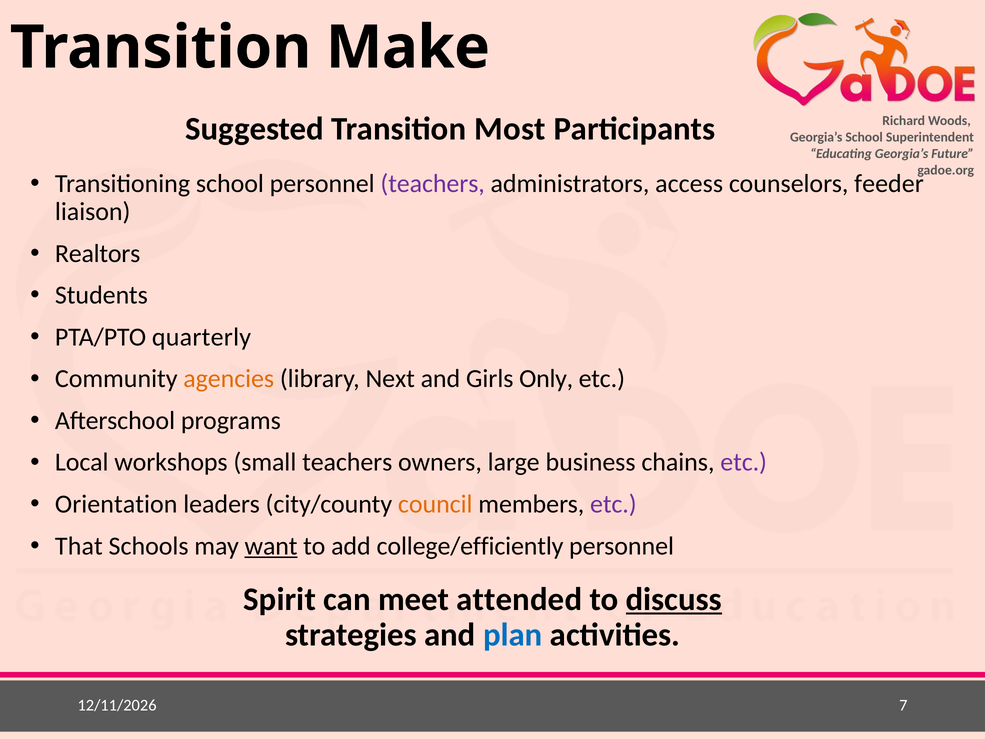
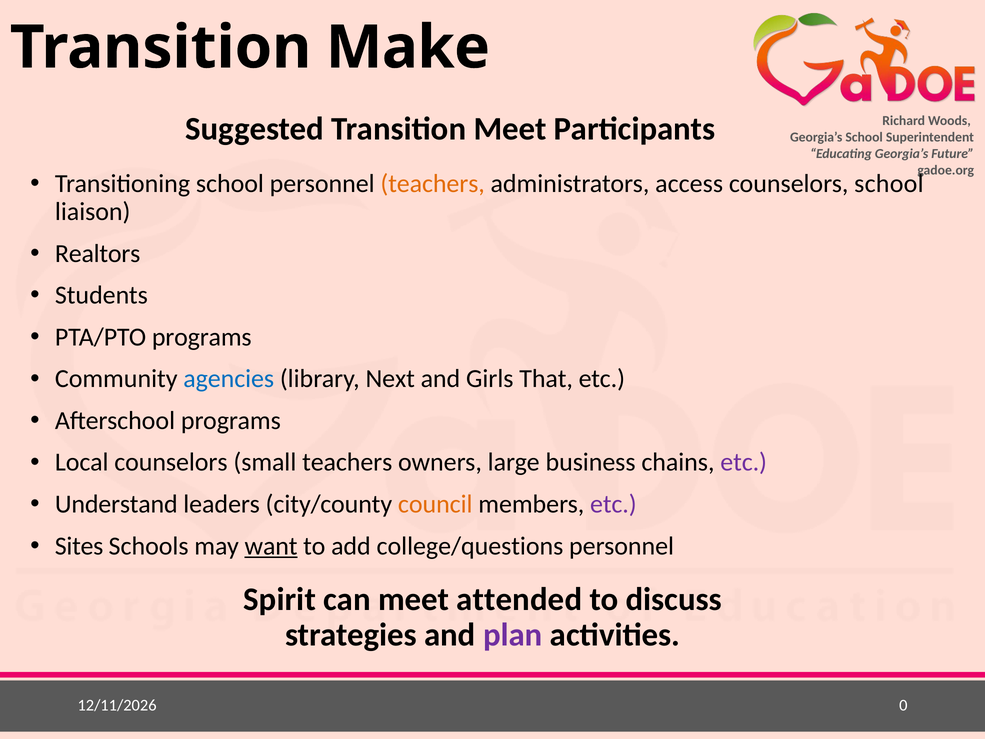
Transition Most: Most -> Meet (510, 129)
teachers colour: purple -> orange (433, 184)
counselors feeder: feeder -> school (889, 184)
PTA/PTO quarterly: quarterly -> programs (202, 337)
agencies colour: orange -> blue (229, 379)
Only: Only -> That (546, 379)
Local workshops: workshops -> counselors (171, 462)
Orientation: Orientation -> Understand (116, 504)
That: That -> Sites (79, 546)
college/efficiently: college/efficiently -> college/questions (470, 546)
discuss underline: present -> none (674, 599)
plan colour: blue -> purple (513, 635)
7: 7 -> 0 (903, 705)
